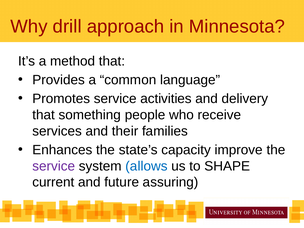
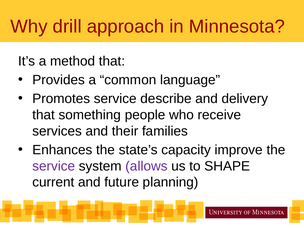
activities: activities -> describe (166, 99)
allows colour: blue -> purple (147, 166)
assuring: assuring -> planning (171, 182)
